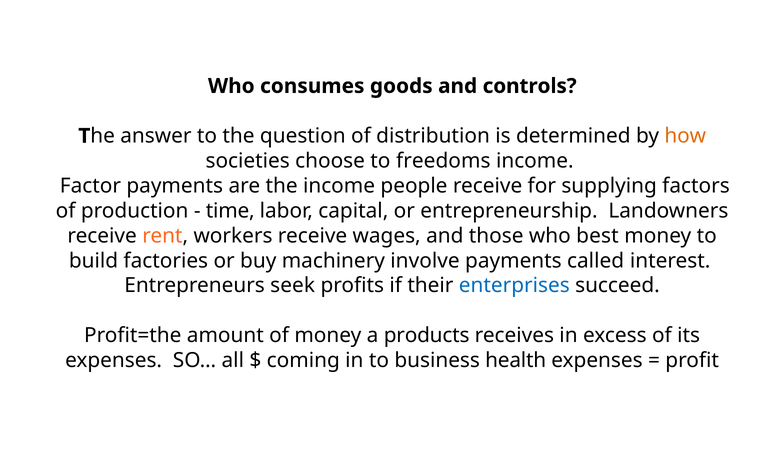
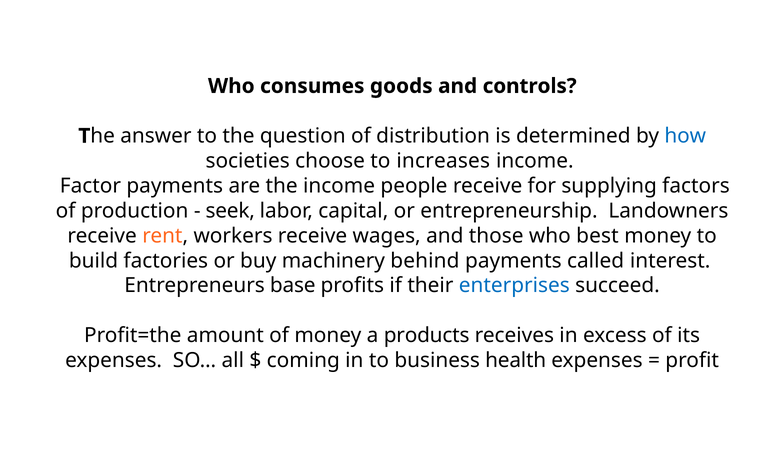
how colour: orange -> blue (685, 136)
freedoms: freedoms -> increases (443, 161)
time: time -> seek (230, 211)
involve: involve -> behind (425, 261)
seek: seek -> base (293, 286)
